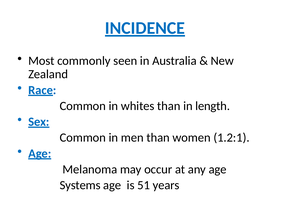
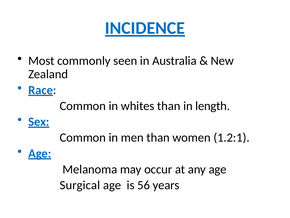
Systems: Systems -> Surgical (80, 185)
51: 51 -> 56 (144, 185)
